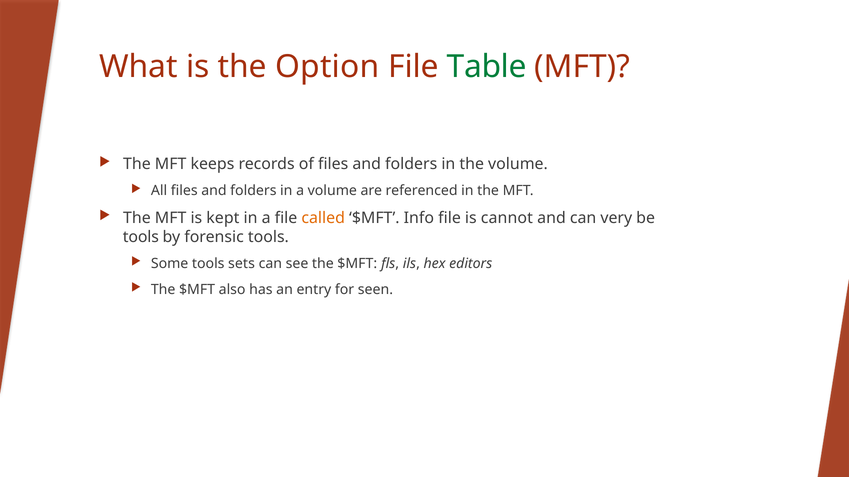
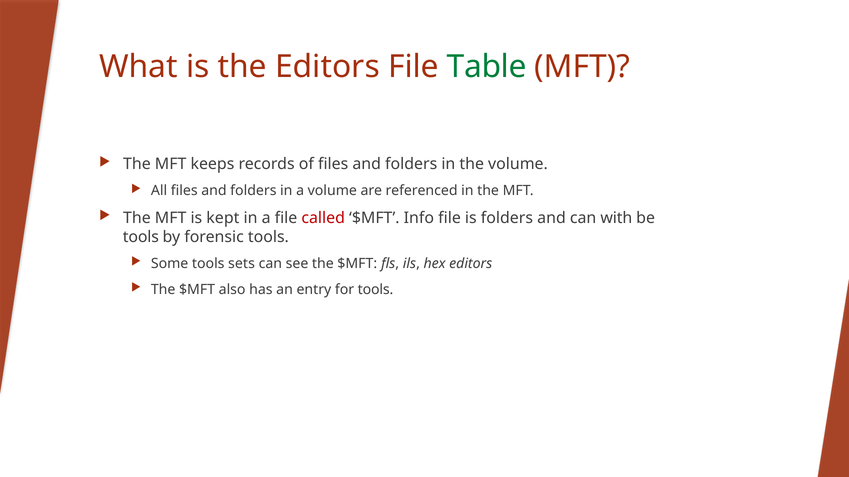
the Option: Option -> Editors (328, 67)
called colour: orange -> red (323, 218)
is cannot: cannot -> folders (507, 218)
very: very -> with (616, 218)
for seen: seen -> tools (376, 290)
